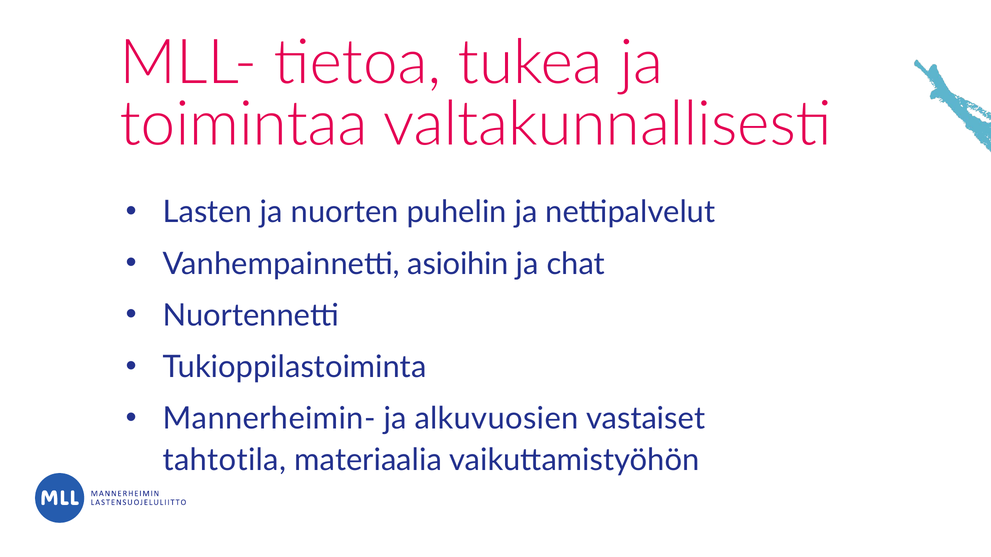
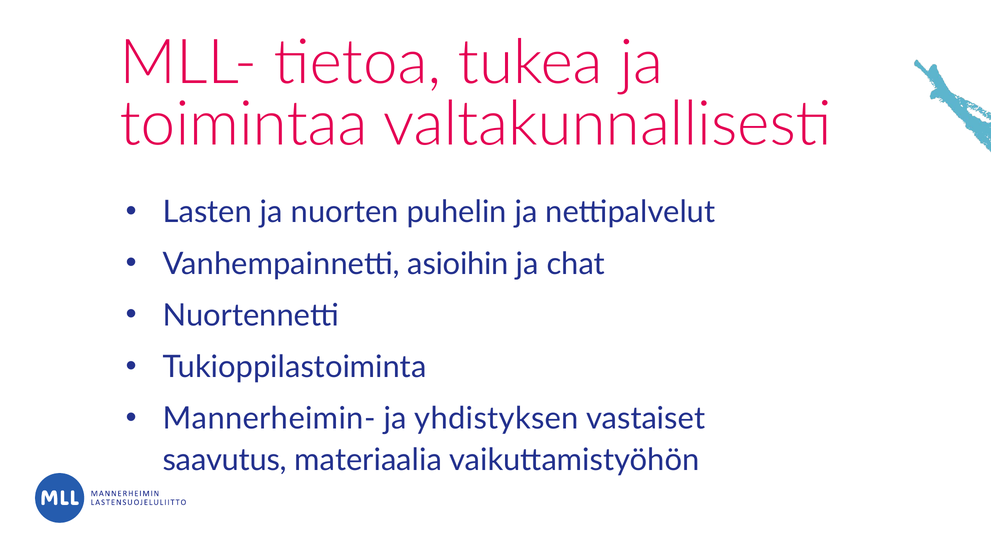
alkuvuosien: alkuvuosien -> yhdistyksen (497, 419)
tahtotila: tahtotila -> saavutus (225, 460)
